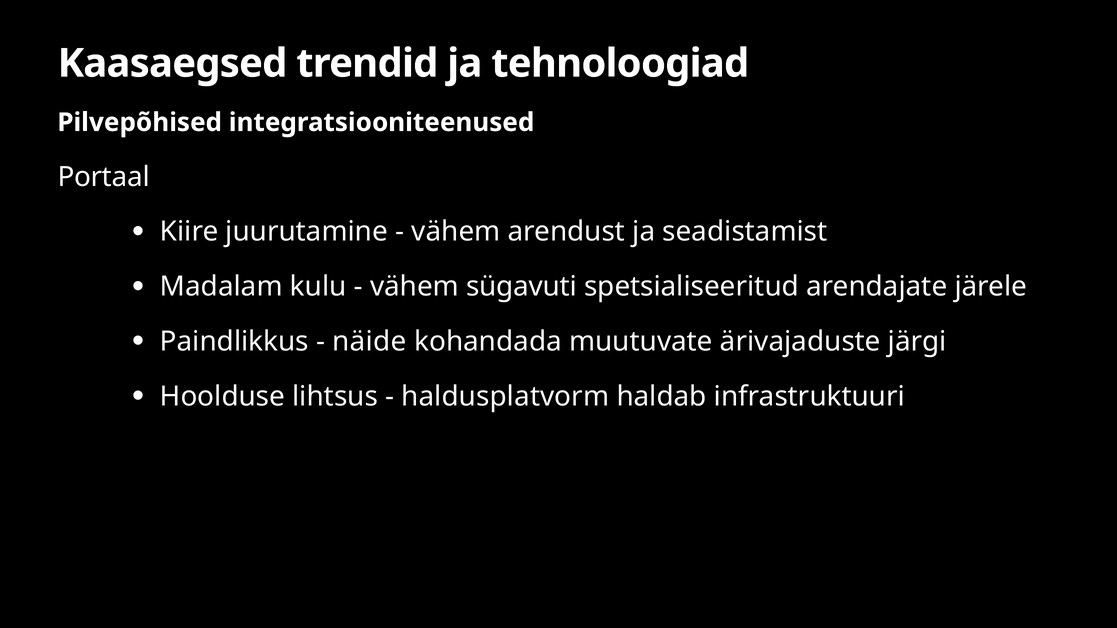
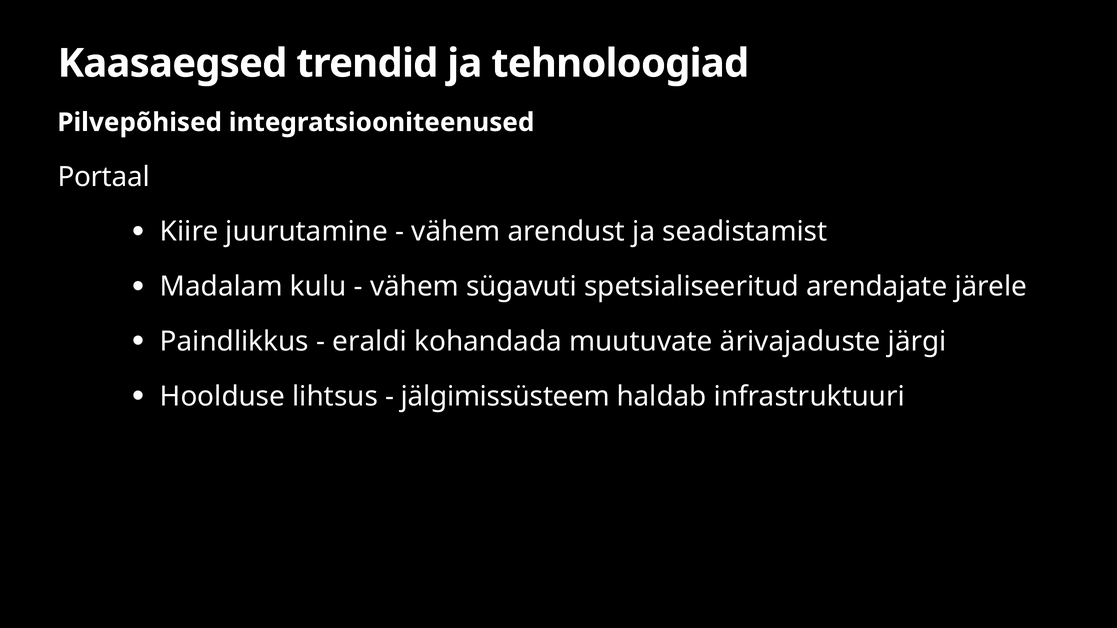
näide: näide -> eraldi (370, 342)
haldusplatvorm: haldusplatvorm -> jälgimissüsteem (505, 397)
